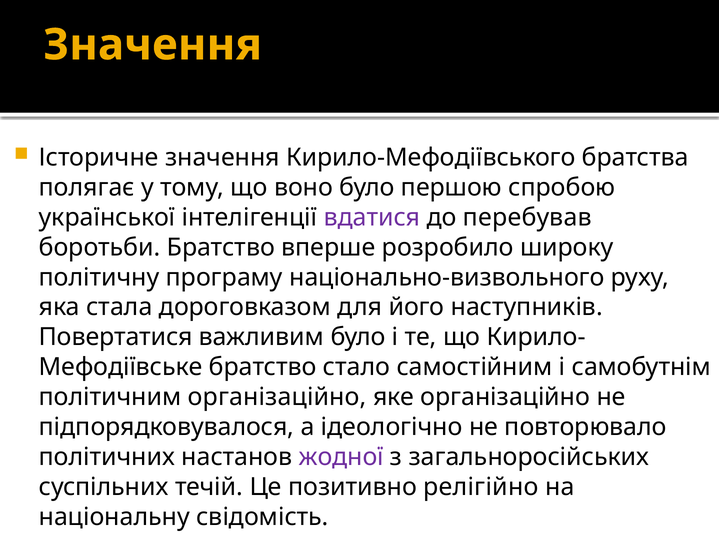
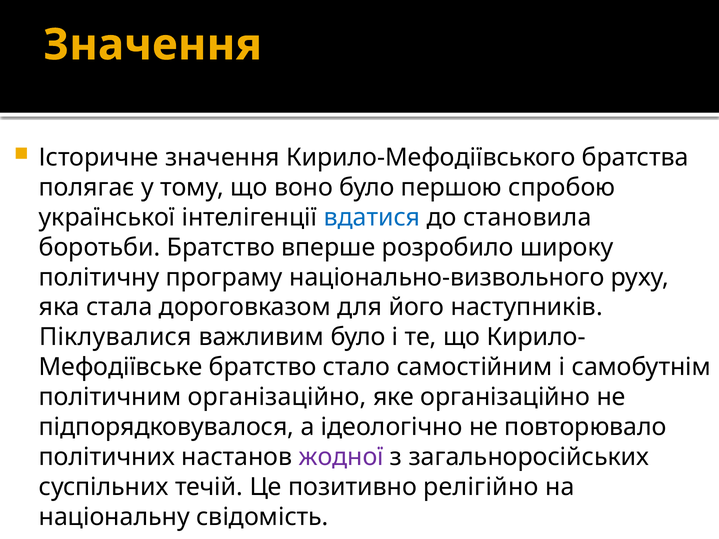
вдатися colour: purple -> blue (372, 218)
перебував: перебував -> становила (527, 218)
Повертатися: Повертатися -> Піклувалися (116, 337)
